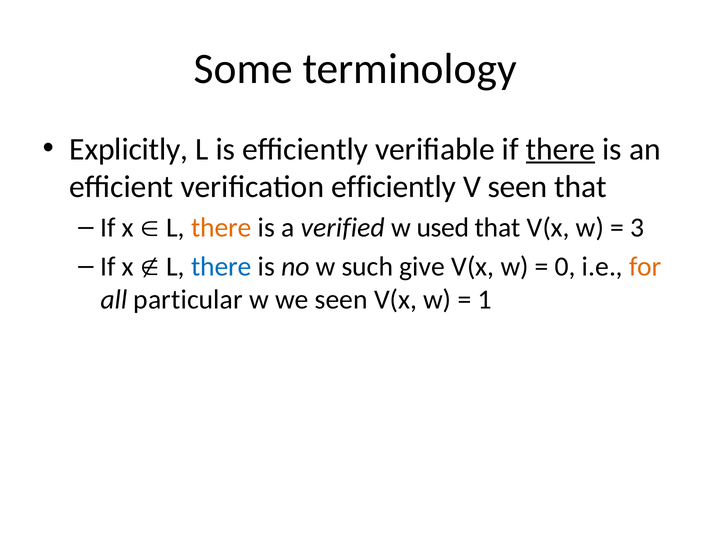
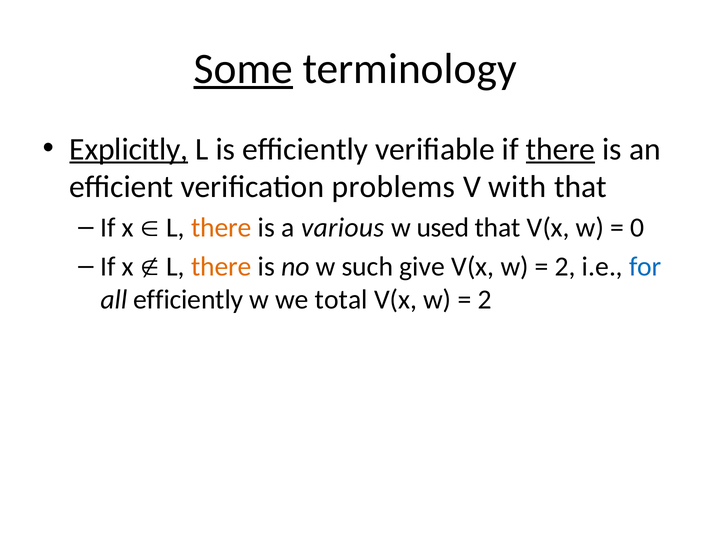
Some underline: none -> present (243, 69)
Explicitly underline: none -> present (129, 149)
verification efficiently: efficiently -> problems (393, 187)
V seen: seen -> with (517, 187)
verified: verified -> various (343, 228)
3: 3 -> 0 (637, 228)
there colour: blue -> orange (221, 267)
0: 0 -> 2 (565, 267)
for colour: orange -> blue (645, 267)
all particular: particular -> efficiently (188, 300)
we seen: seen -> total (341, 300)
1: 1 -> 2 (485, 300)
